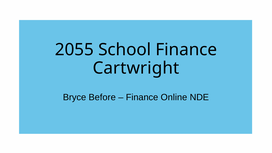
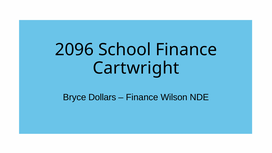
2055: 2055 -> 2096 (74, 50)
Before: Before -> Dollars (102, 97)
Online: Online -> Wilson (174, 97)
